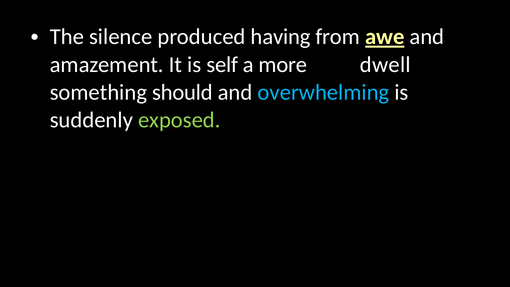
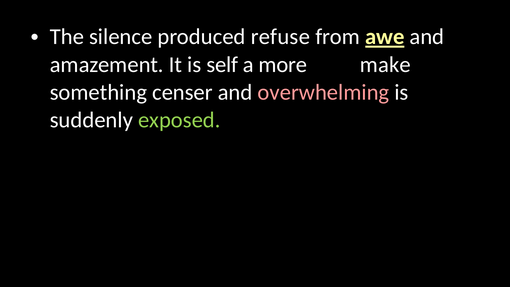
having: having -> refuse (280, 37)
dwell: dwell -> make (385, 65)
should: should -> censer (182, 92)
overwhelming colour: light blue -> pink (323, 92)
